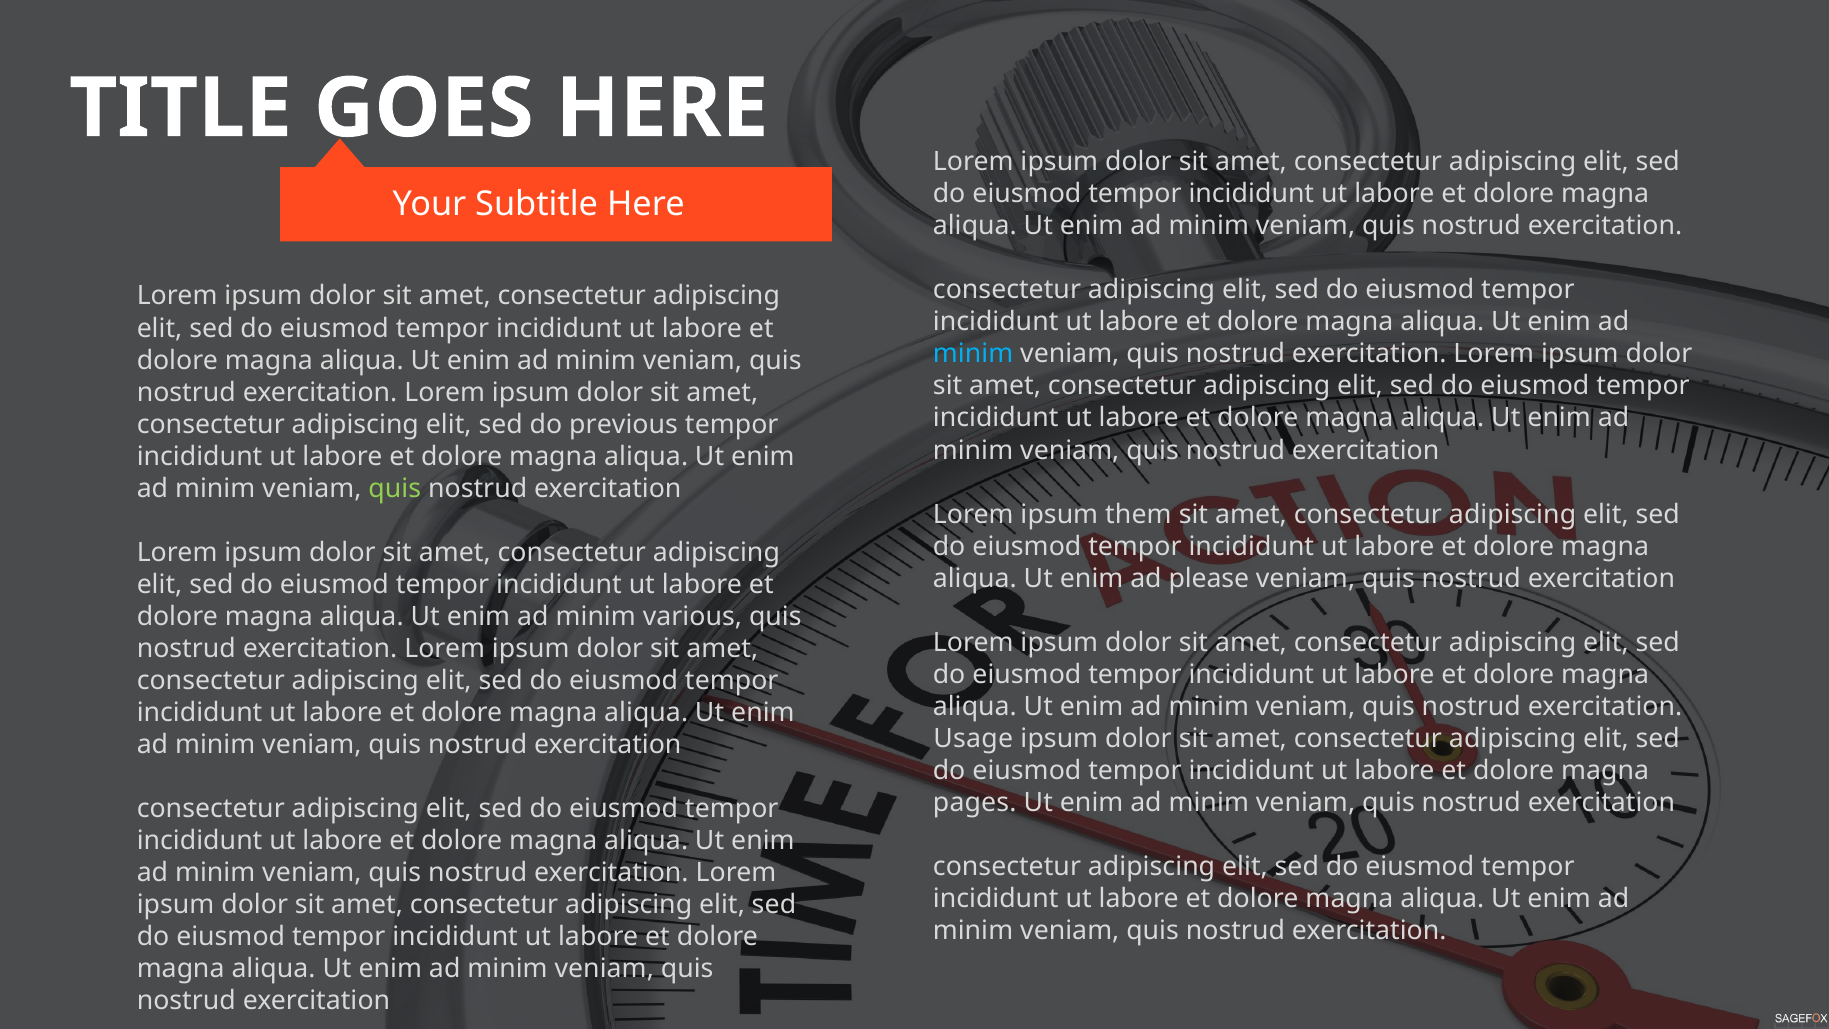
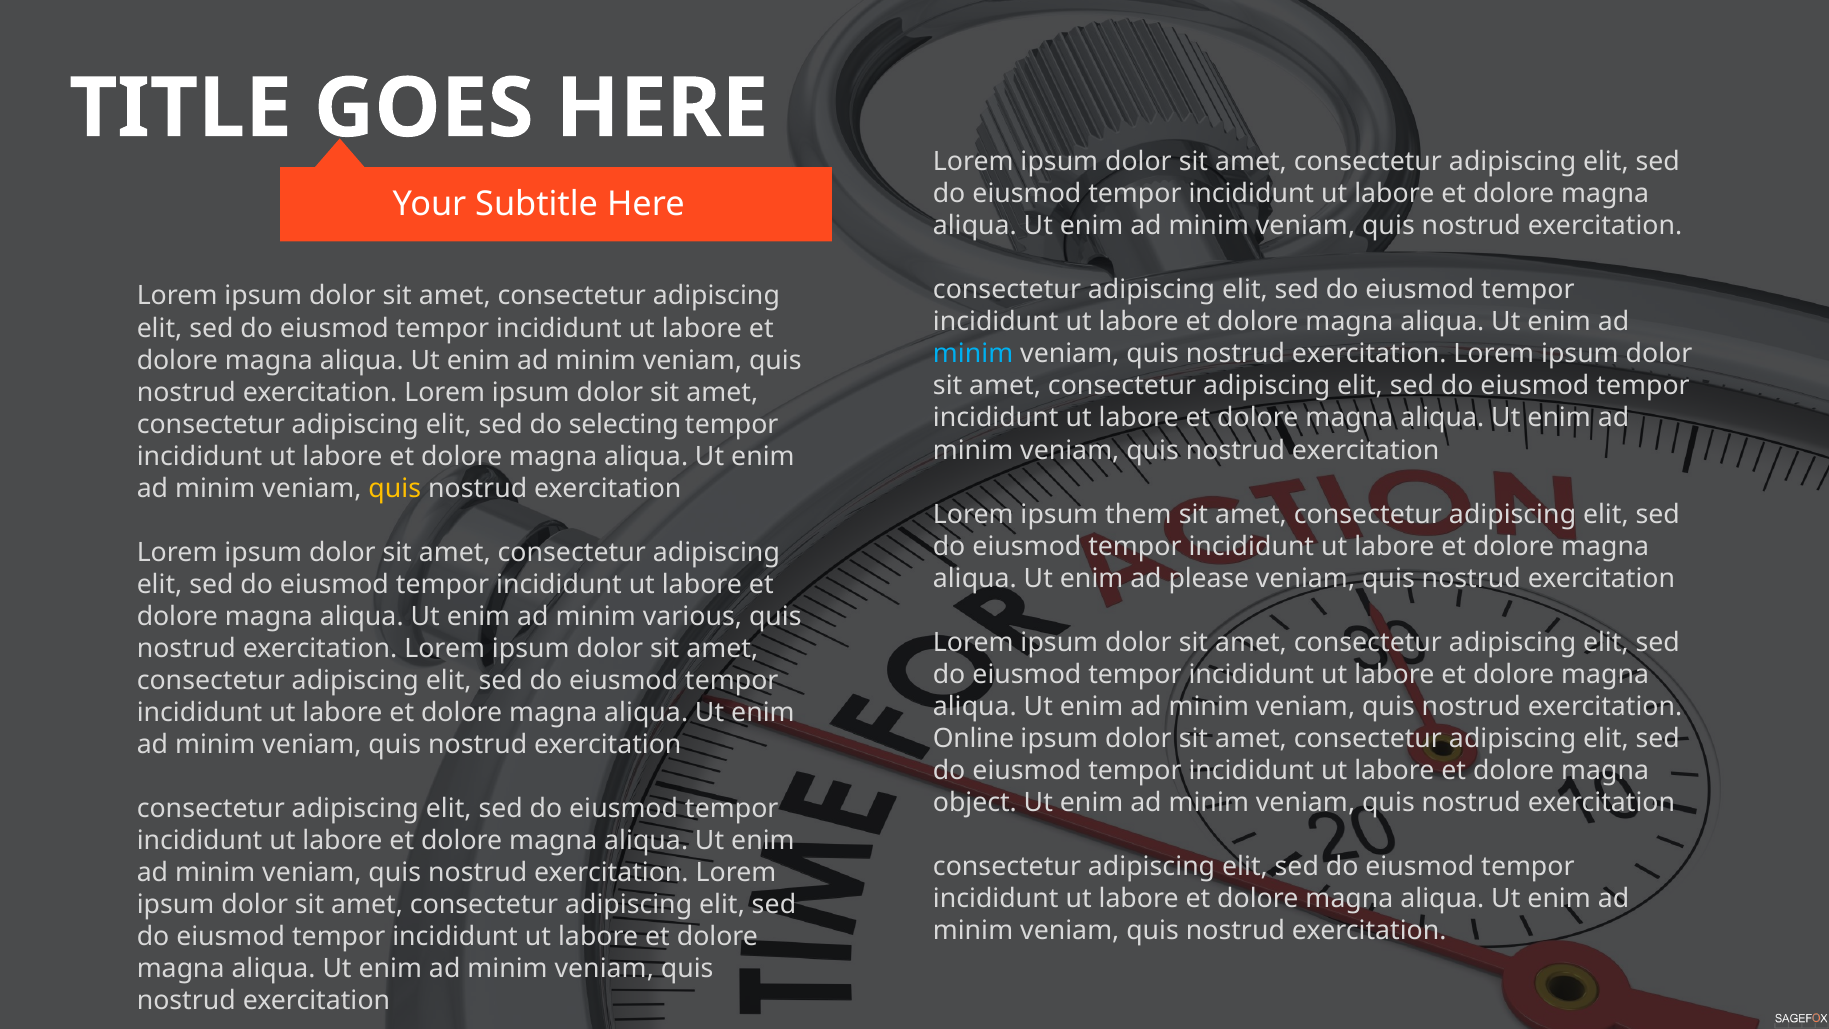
previous: previous -> selecting (624, 424)
quis colour: light green -> yellow (395, 488)
Usage: Usage -> Online (973, 738)
pages: pages -> object (975, 802)
